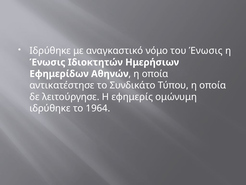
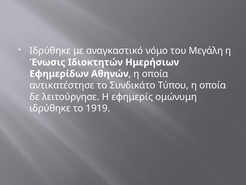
του Ένωσις: Ένωσις -> Μεγάλη (206, 51)
1964: 1964 -> 1919 (98, 108)
